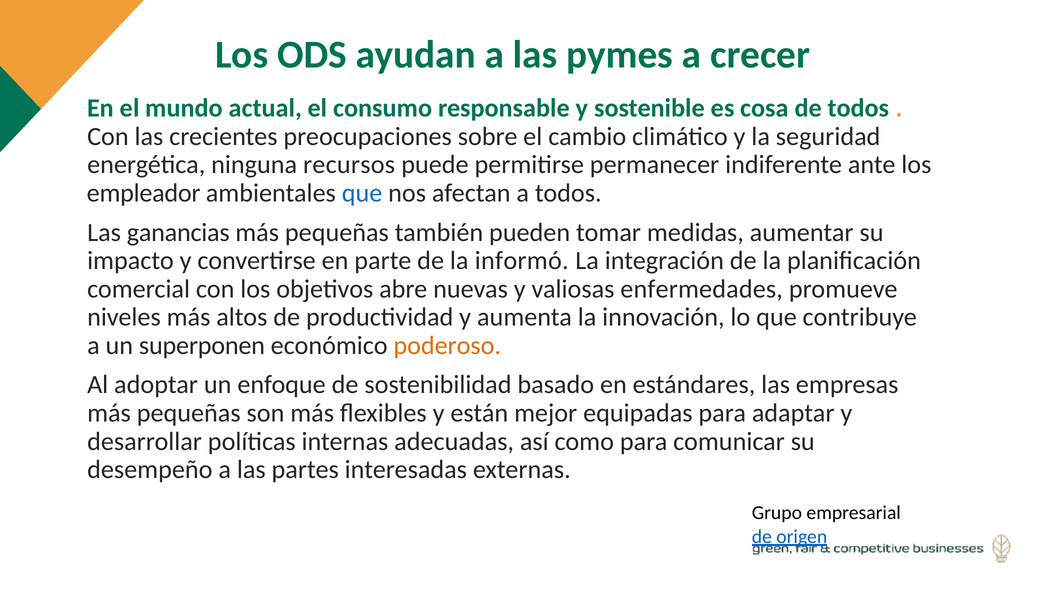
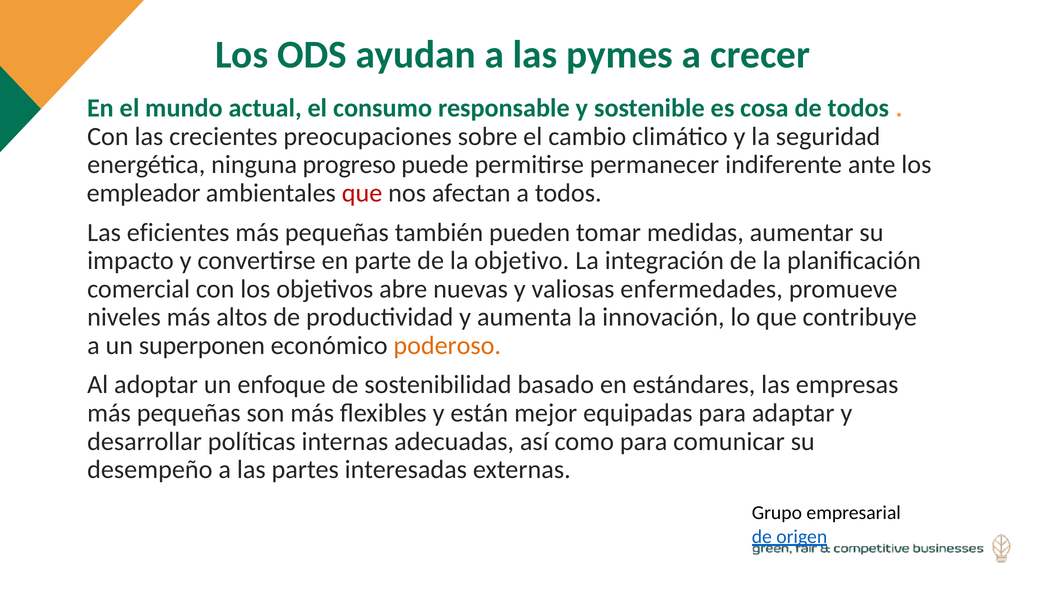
recursos: recursos -> progreso (349, 165)
que colour: blue -> red (362, 193)
ganancias: ganancias -> eficientes (178, 232)
informó: informó -> objetivo (522, 260)
